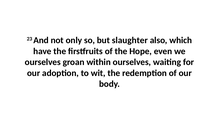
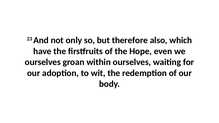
slaughter: slaughter -> therefore (130, 40)
